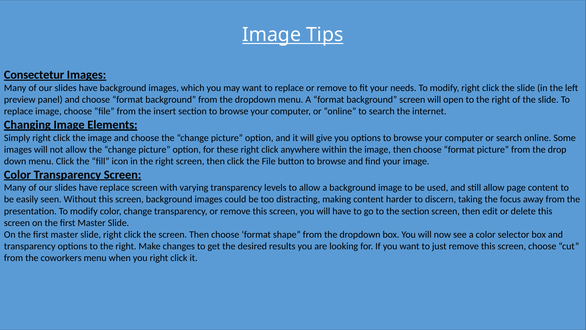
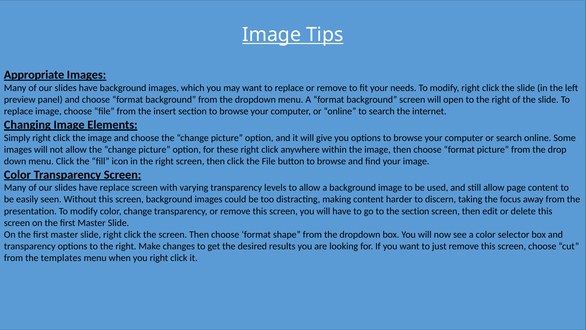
Consectetur: Consectetur -> Appropriate (34, 75)
coworkers: coworkers -> templates (61, 258)
